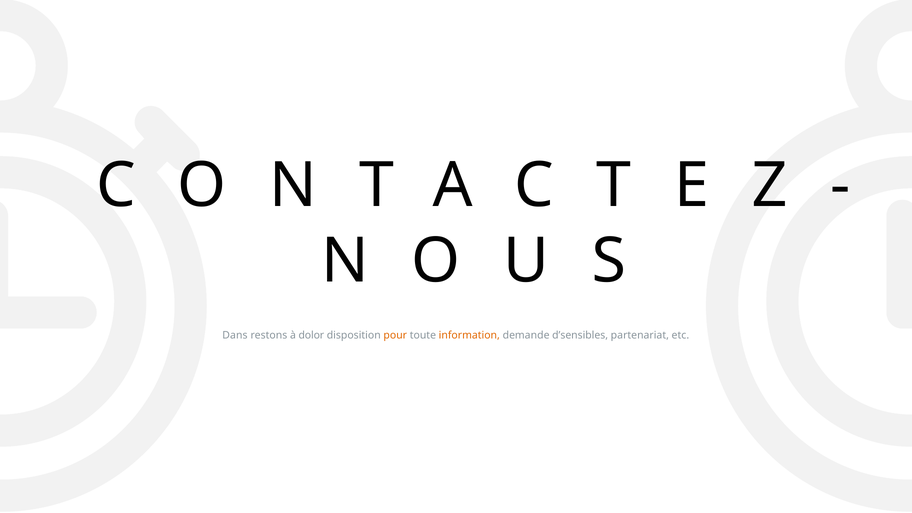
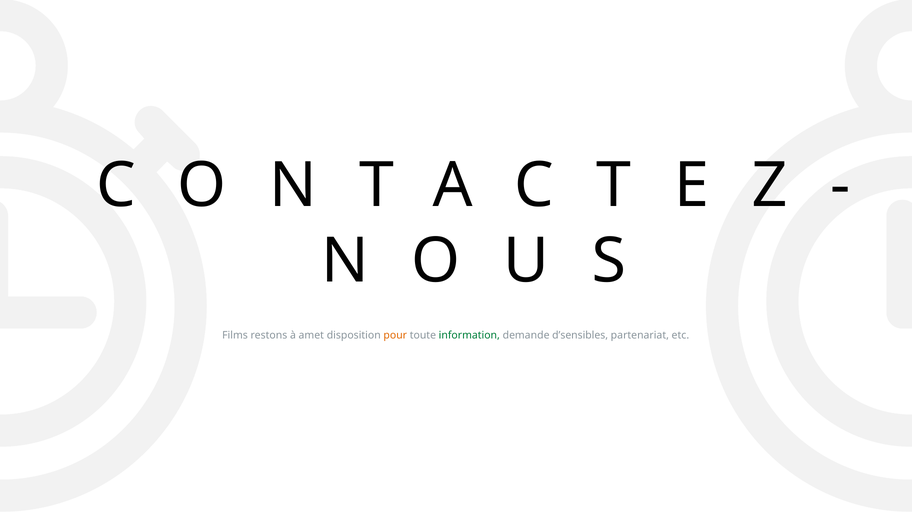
Dans: Dans -> Films (235, 335)
dolor: dolor -> amet (311, 335)
information colour: orange -> green (469, 335)
